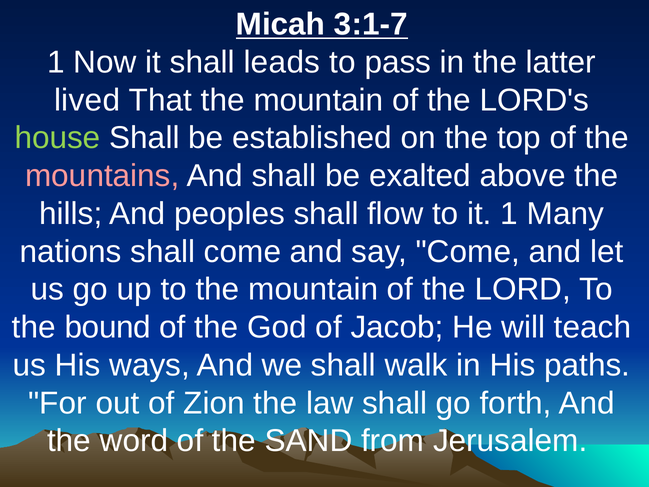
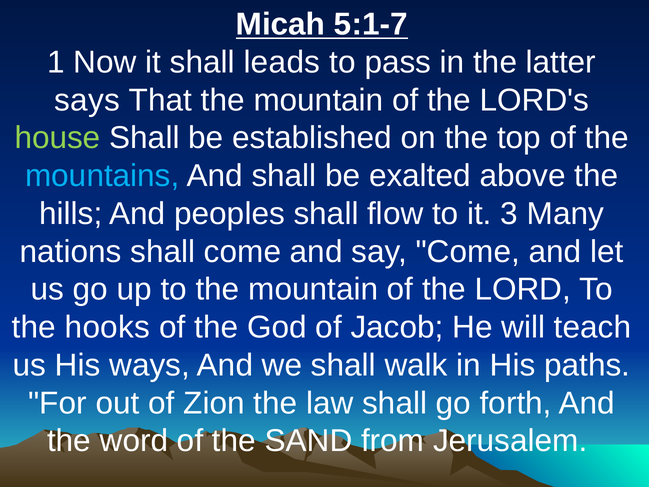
3:1-7: 3:1-7 -> 5:1-7 (371, 24)
lived: lived -> says (87, 100)
mountains colour: pink -> light blue (102, 176)
it 1: 1 -> 3 (509, 214)
bound: bound -> hooks (107, 327)
